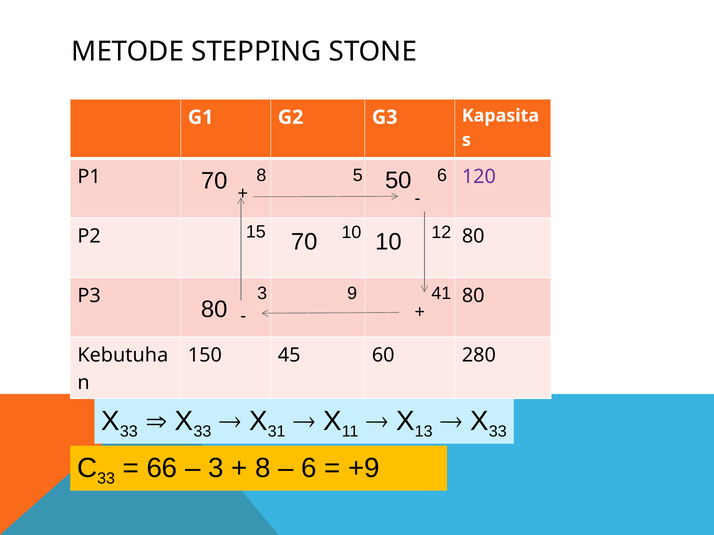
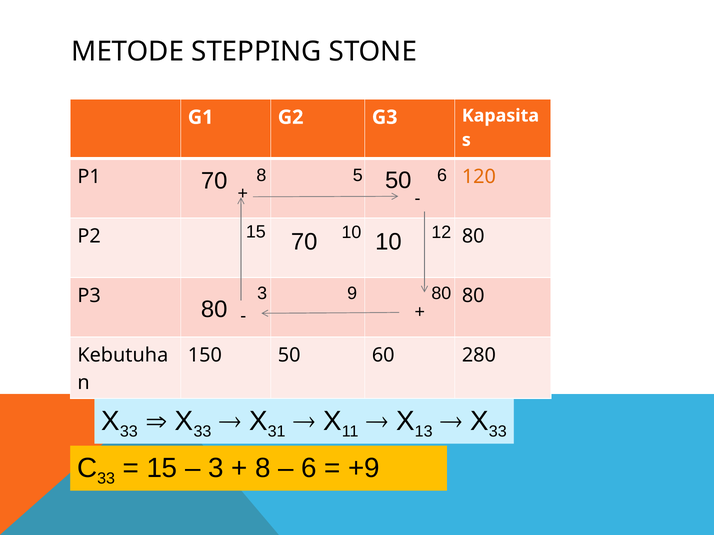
120 colour: purple -> orange (479, 177)
9 41: 41 -> 80 (441, 294)
150 45: 45 -> 50 (289, 356)
66: 66 -> 15 (162, 468)
